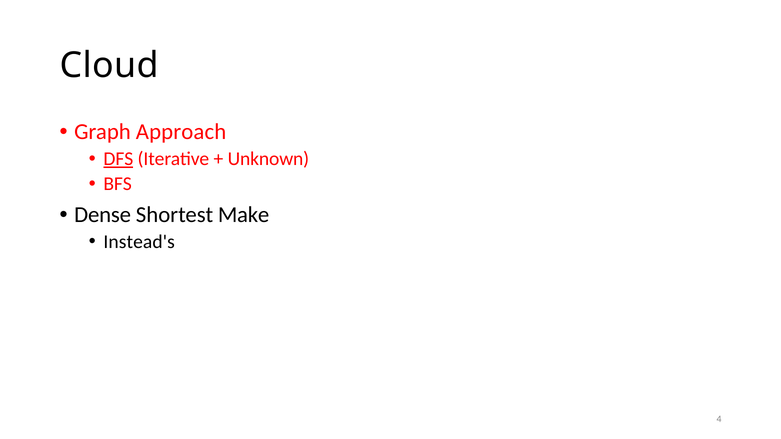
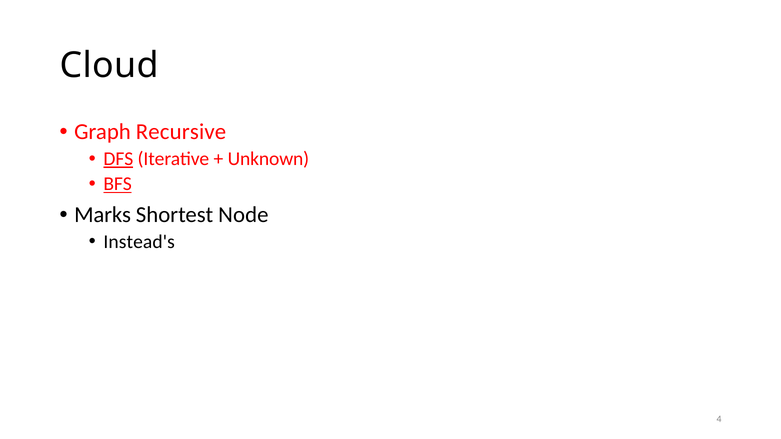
Approach: Approach -> Recursive (181, 132)
BFS underline: none -> present (118, 184)
Dense: Dense -> Marks (103, 215)
Make: Make -> Node (243, 215)
